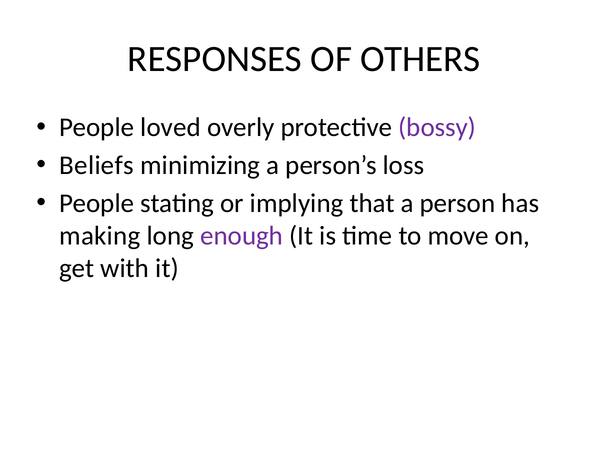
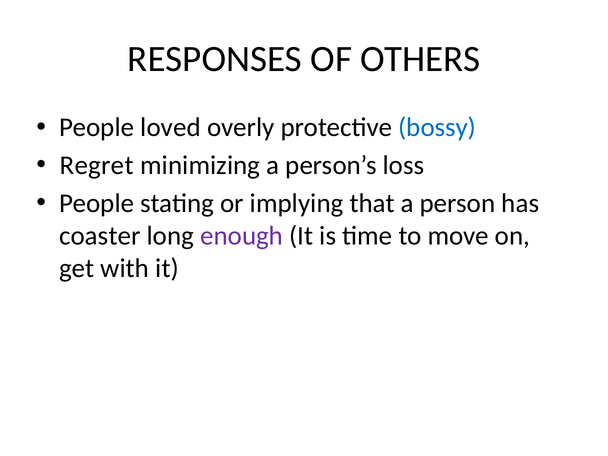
bossy colour: purple -> blue (437, 128)
Beliefs: Beliefs -> Regret (97, 165)
making: making -> coaster (100, 236)
